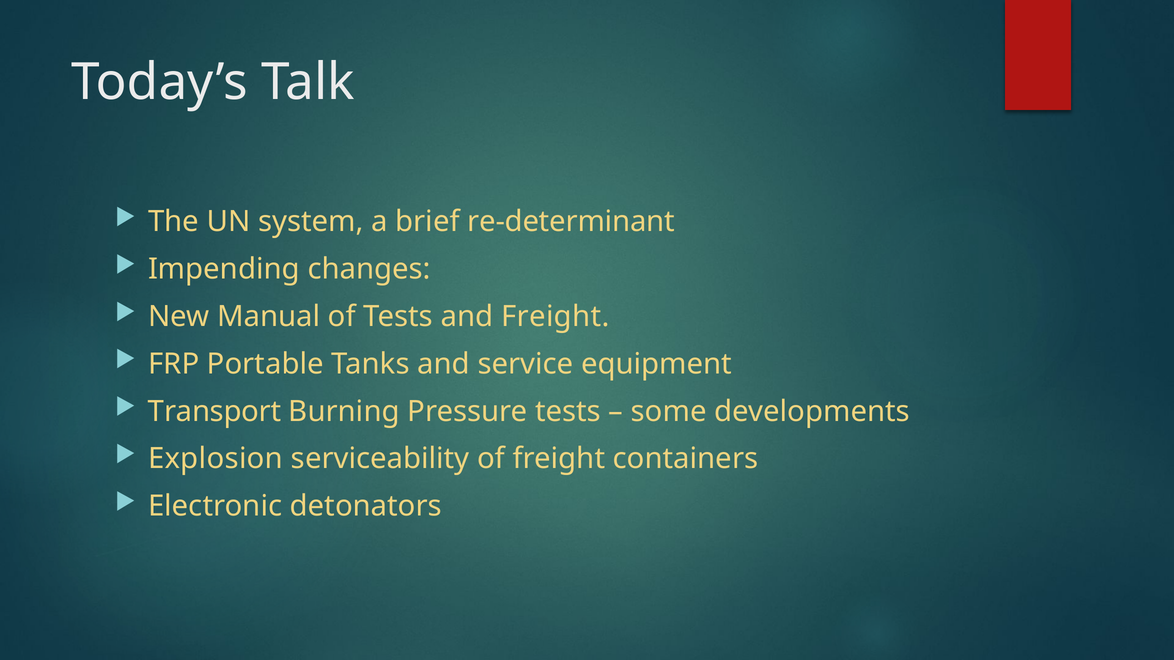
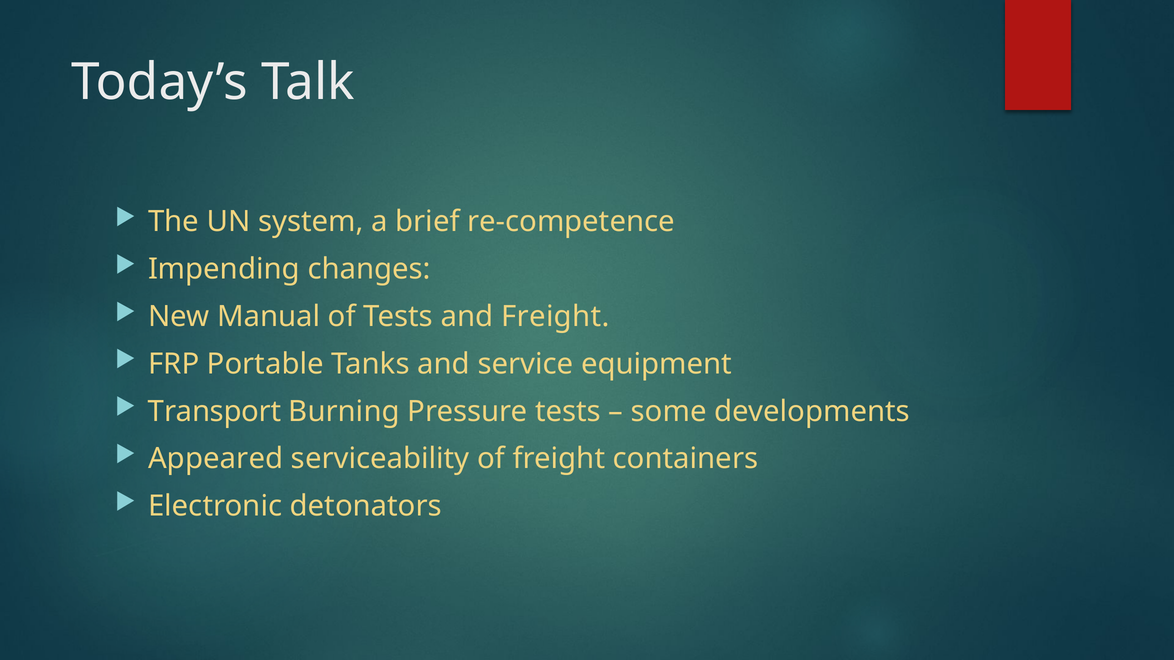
re-determinant: re-determinant -> re-competence (571, 222)
Explosion: Explosion -> Appeared (216, 459)
